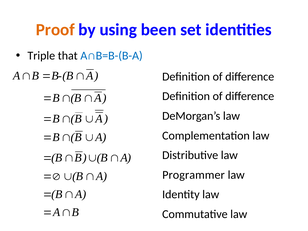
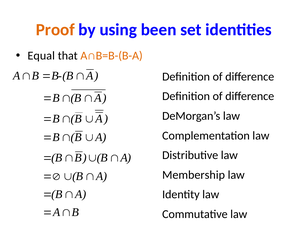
Triple: Triple -> Equal (41, 56)
A∩B=B-(B-A colour: blue -> orange (112, 56)
Programmer: Programmer -> Membership (194, 175)
